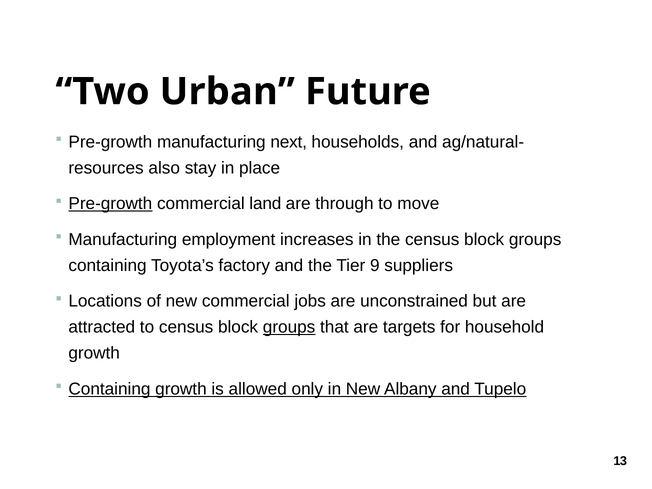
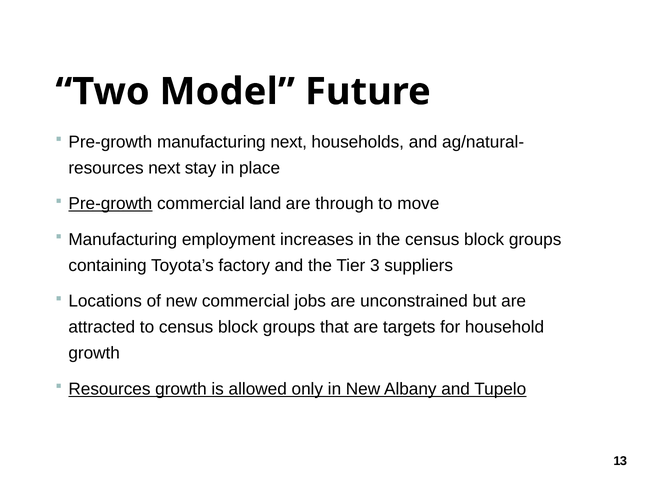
Urban: Urban -> Model (227, 92)
also: also -> next (164, 168)
9: 9 -> 3 (375, 266)
groups underline: present -> none (289, 327)
Containing: Containing -> Resources (109, 389)
